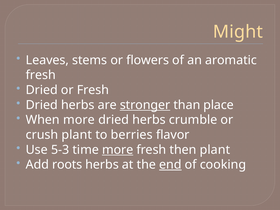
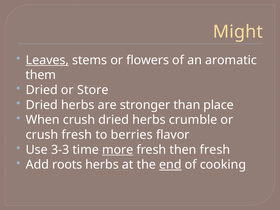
Leaves underline: none -> present (47, 60)
fresh: fresh -> them (41, 75)
or Fresh: Fresh -> Store (93, 90)
stronger underline: present -> none (145, 105)
When more: more -> crush (79, 120)
crush plant: plant -> fresh (77, 135)
5-3: 5-3 -> 3-3 (60, 150)
then plant: plant -> fresh (215, 150)
